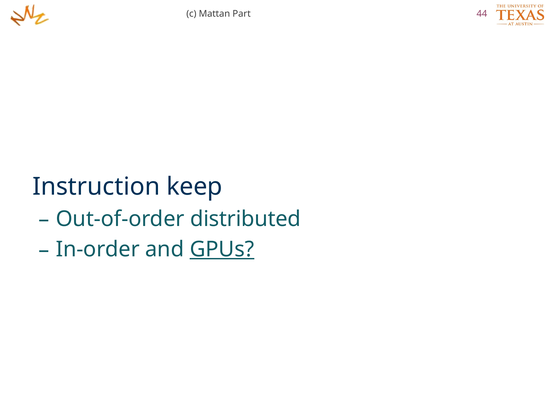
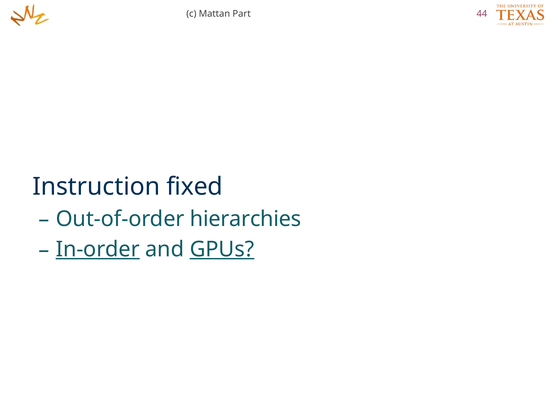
keep: keep -> fixed (195, 186)
distributed: distributed -> hierarchies (246, 219)
In-order underline: none -> present (98, 249)
